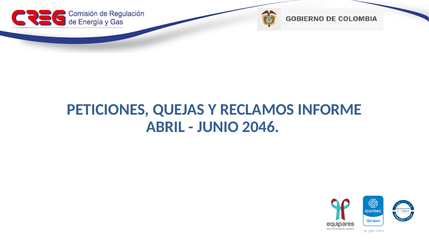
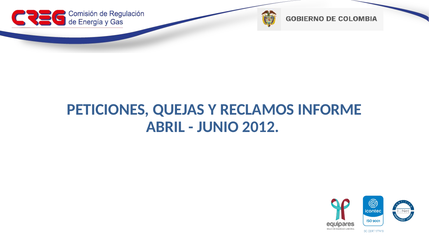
2046: 2046 -> 2012 (261, 127)
